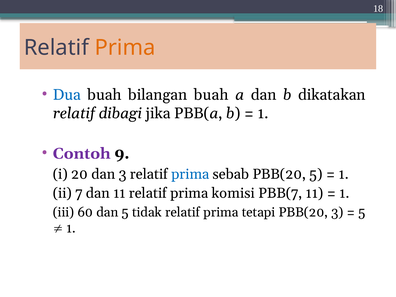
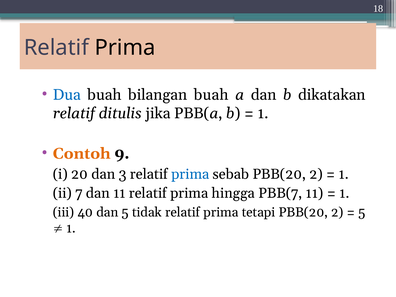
Prima colour: orange -> black (125, 48)
dibagi: dibagi -> ditulis (120, 113)
Contoh colour: purple -> orange (82, 154)
sebab PBB(20 5: 5 -> 2 (316, 174)
komisi: komisi -> hingga (233, 193)
60: 60 -> 40 (85, 212)
3: 3 -> 2 (337, 212)
